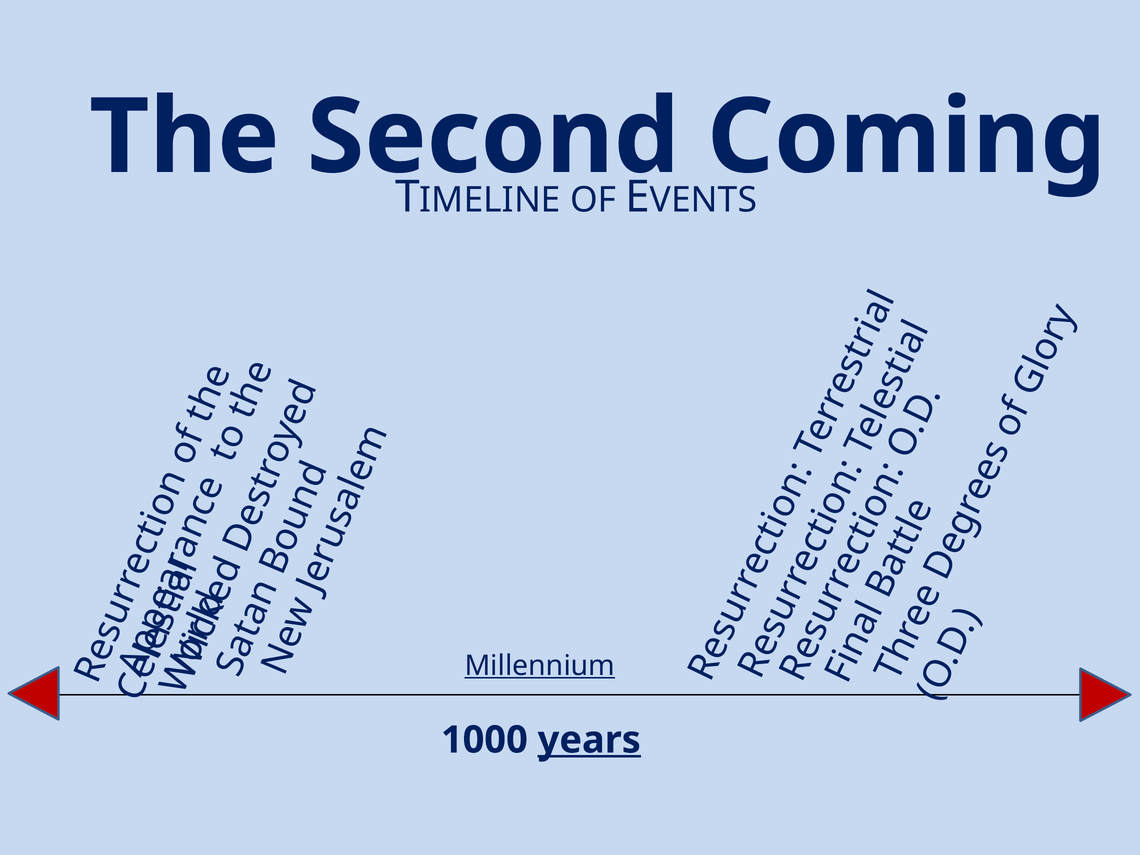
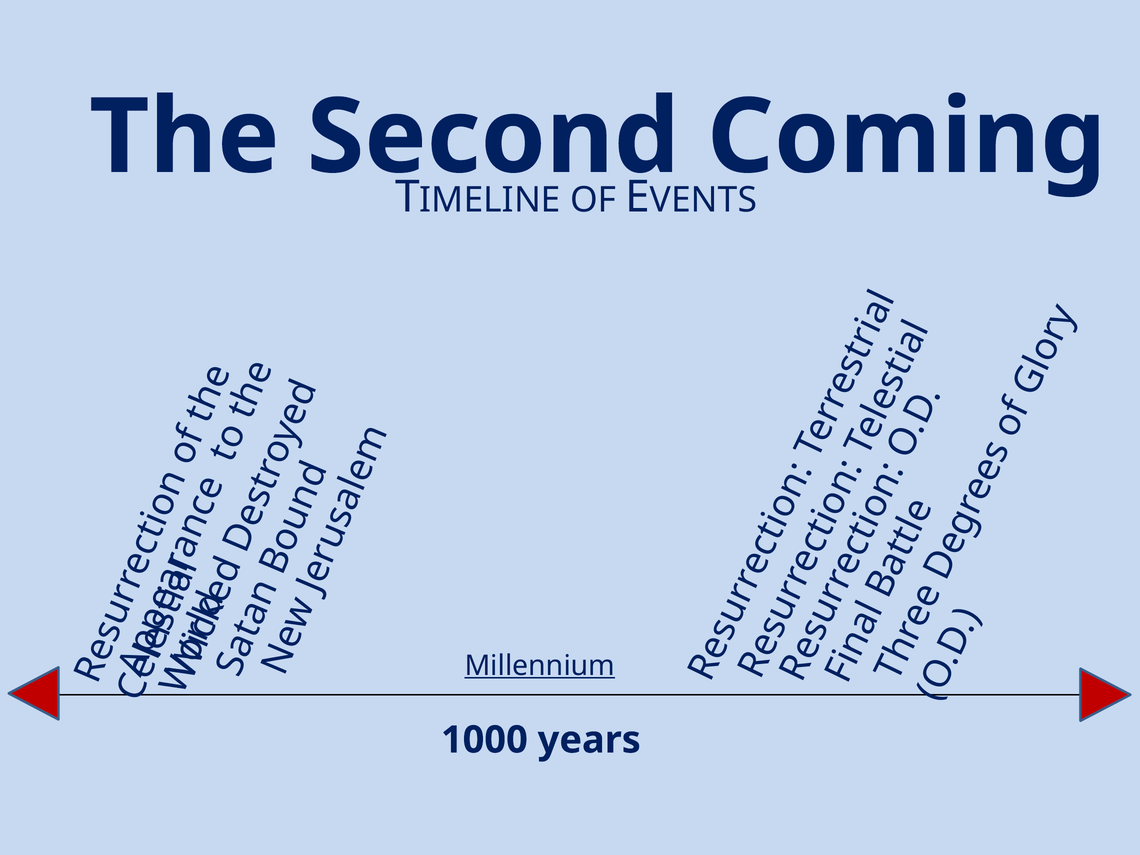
years underline: present -> none (589, 740)
